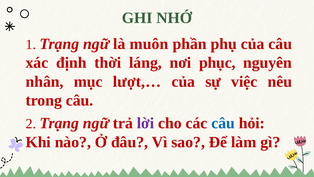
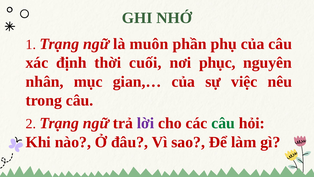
láng: láng -> cuối (145, 63)
lượt,…: lượt,… -> gian,… (137, 81)
câu colour: blue -> green (223, 123)
